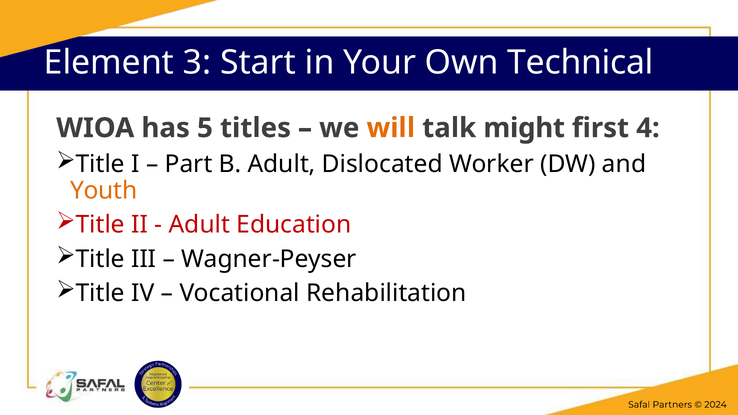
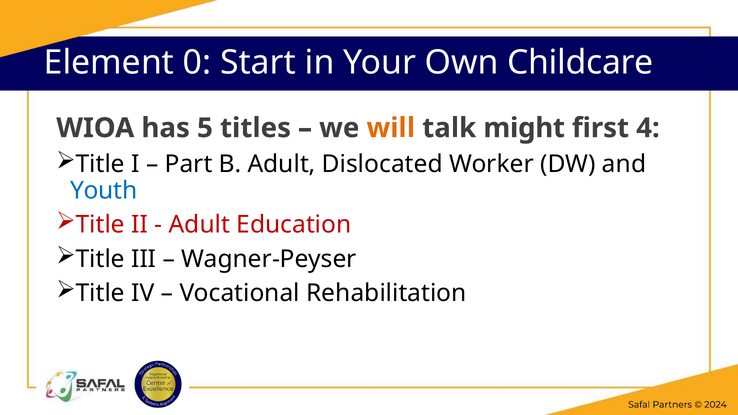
3: 3 -> 0 (197, 62)
Technical: Technical -> Childcare (580, 62)
Youth colour: orange -> blue (104, 191)
